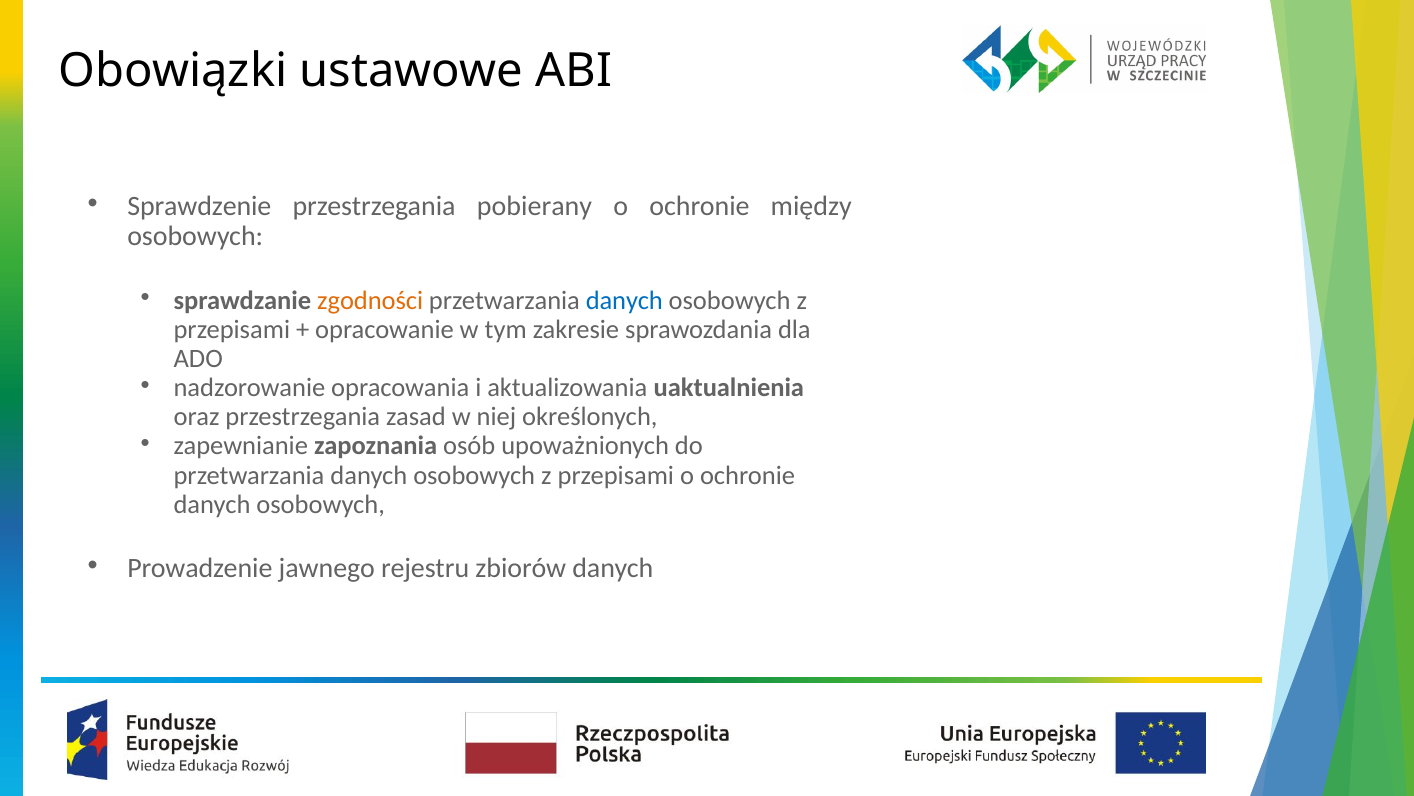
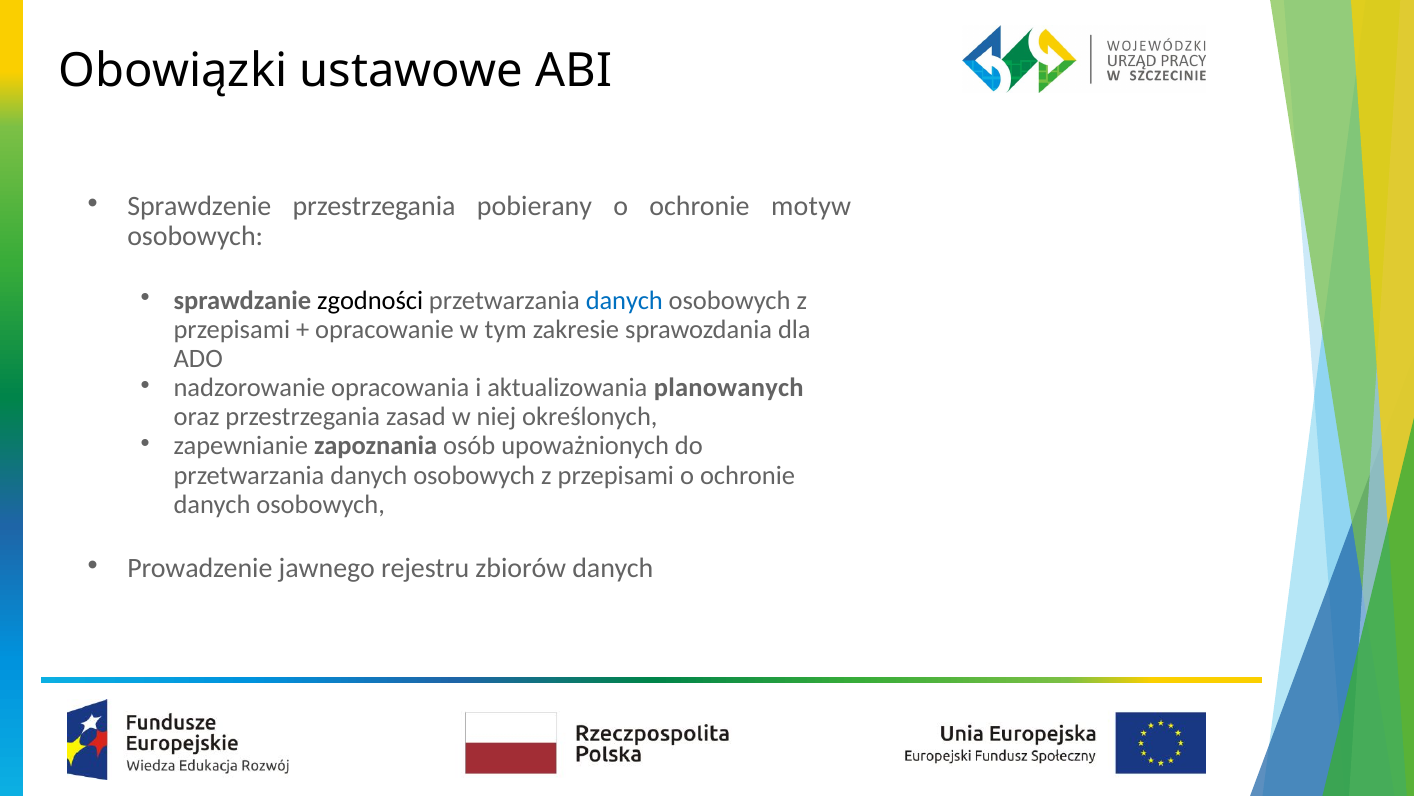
między: między -> motyw (811, 206)
zgodności colour: orange -> black (370, 300)
uaktualnienia: uaktualnienia -> planowanych (729, 387)
